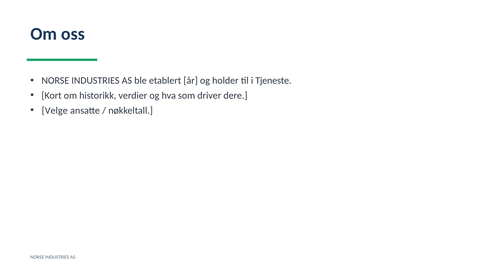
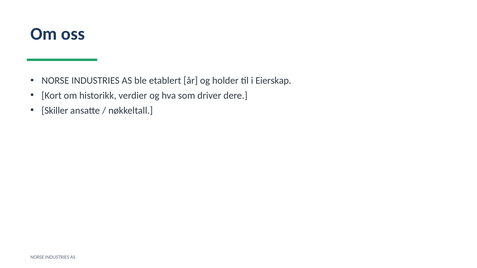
Tjeneste: Tjeneste -> Eierskap (273, 81)
Velge: Velge -> Skiller (55, 111)
